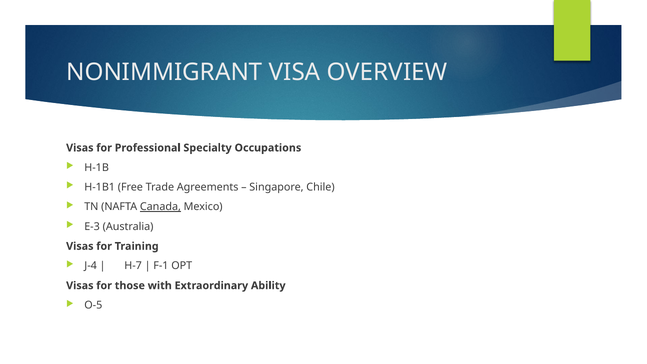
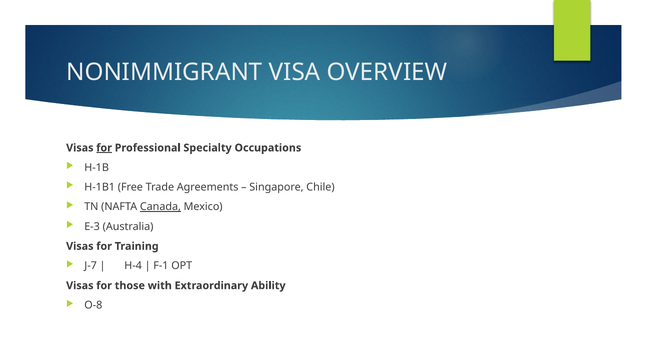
for underline: none -> present (104, 148)
J-4: J-4 -> J-7 (91, 266)
H-7: H-7 -> H-4 (133, 266)
O-5: O-5 -> O-8 (93, 305)
